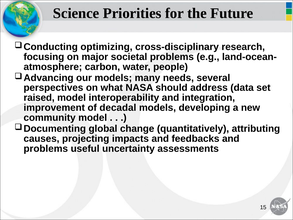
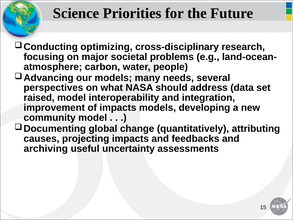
of decadal: decadal -> impacts (118, 108)
problems: problems -> archiving (46, 148)
